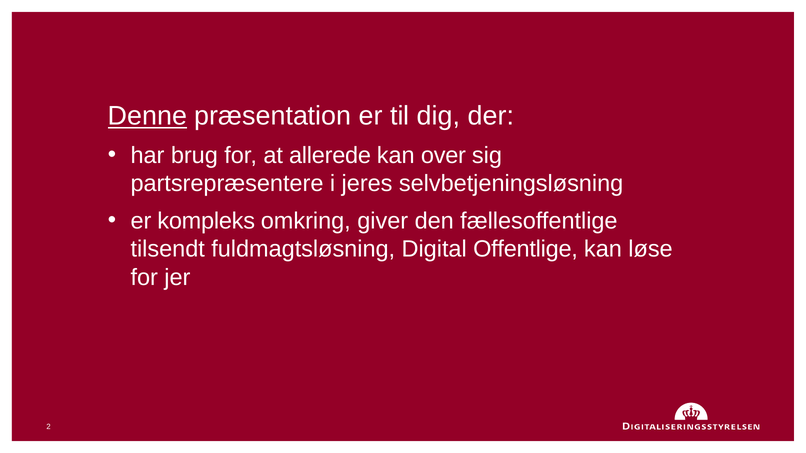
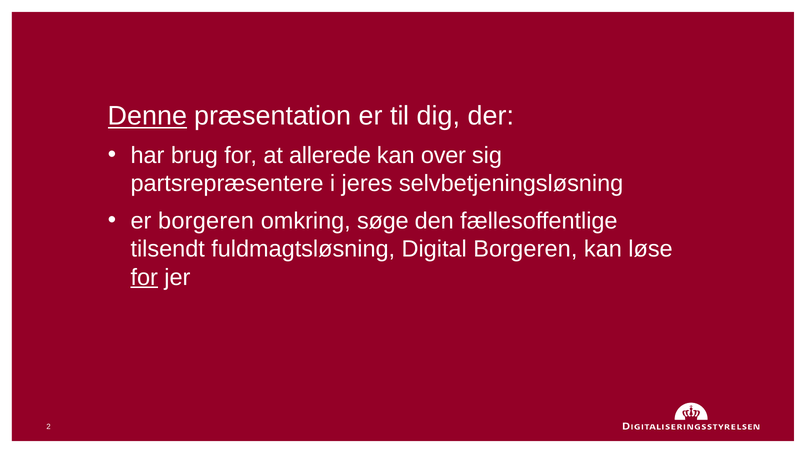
er kompleks: kompleks -> borgeren (206, 221)
giver: giver -> søge (383, 221)
Digital Offentlige: Offentlige -> Borgeren (525, 249)
for underline: none -> present (144, 278)
